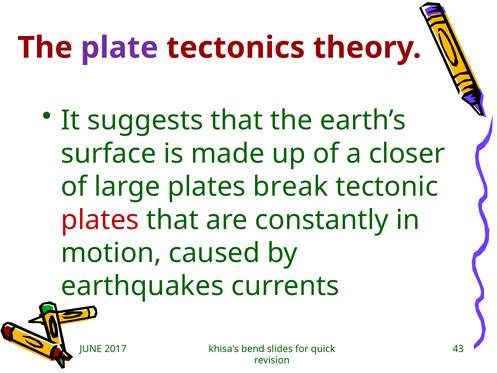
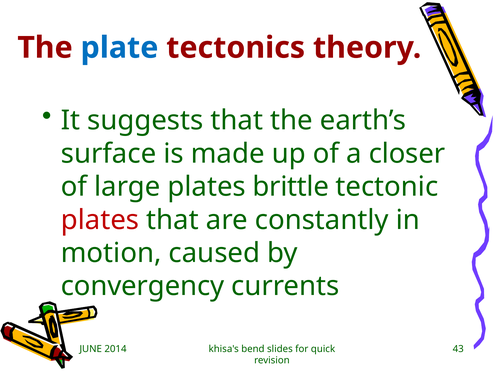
plate colour: purple -> blue (119, 48)
break: break -> brittle (291, 187)
earthquakes: earthquakes -> convergency (143, 286)
2017: 2017 -> 2014 (115, 349)
